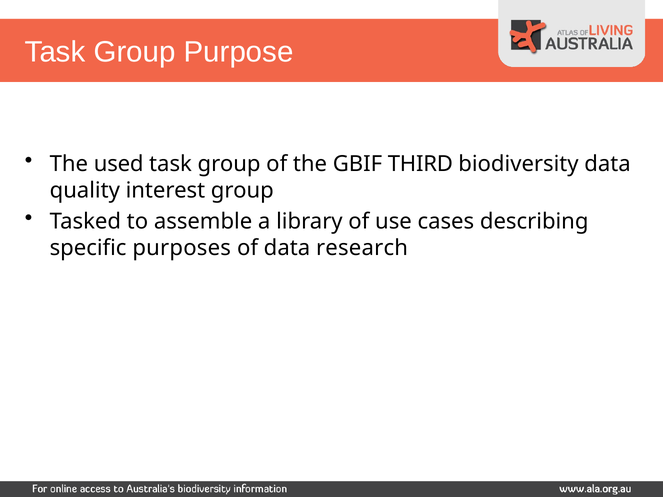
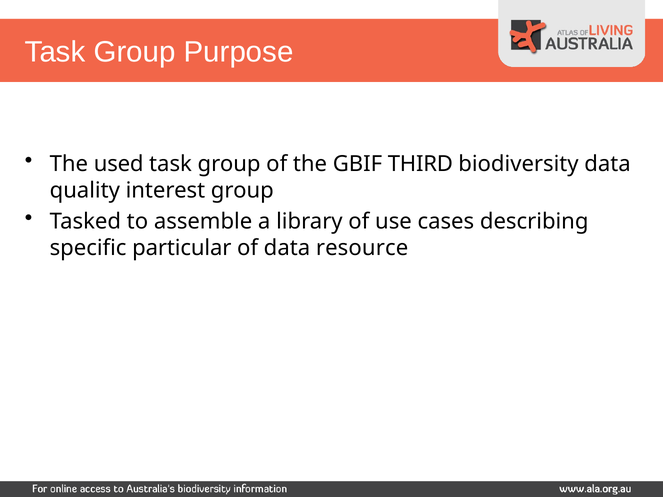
purposes: purposes -> particular (182, 248)
research: research -> resource (362, 248)
